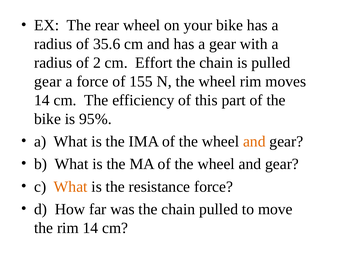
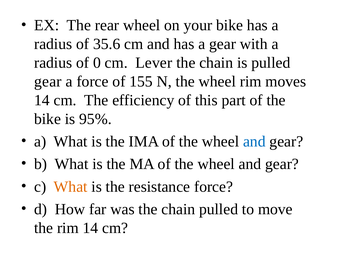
2: 2 -> 0 (97, 63)
Effort: Effort -> Lever (154, 63)
and colour: orange -> blue (254, 142)
